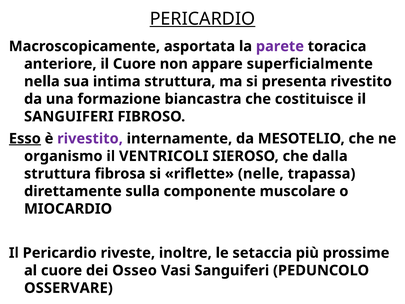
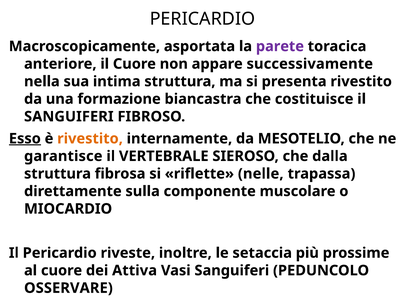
PERICARDIO underline: present -> none (202, 19)
superficialmente: superficialmente -> successivamente (310, 64)
rivestito colour: purple -> orange (90, 138)
organismo: organismo -> garantisce (63, 156)
VENTRICOLI: VENTRICOLI -> VERTEBRALE (164, 156)
Osseo: Osseo -> Attiva (135, 270)
